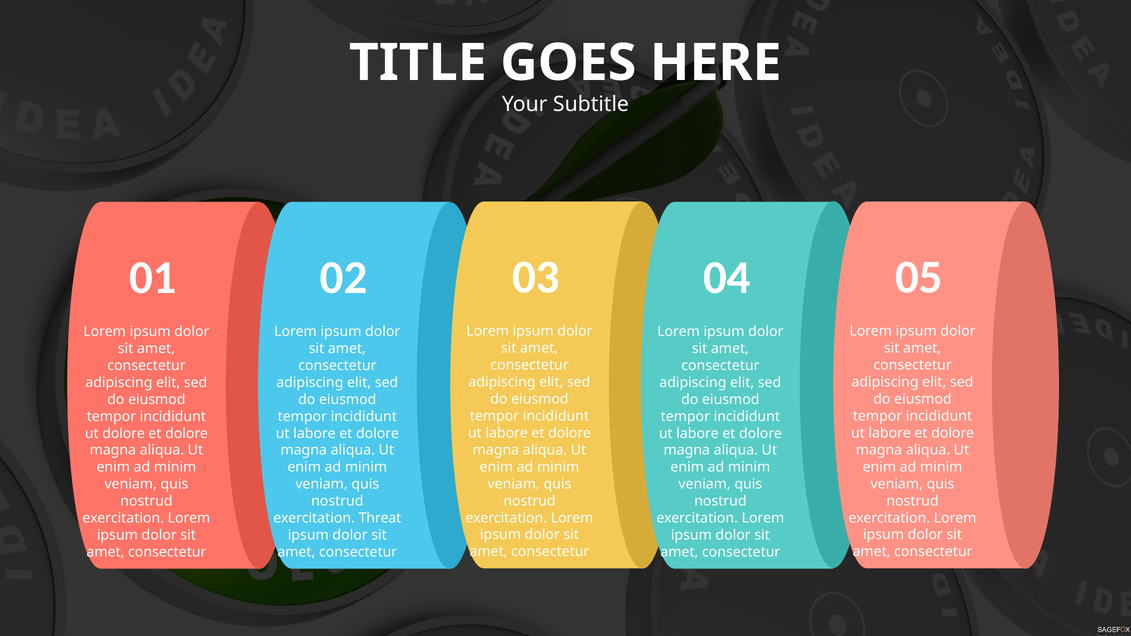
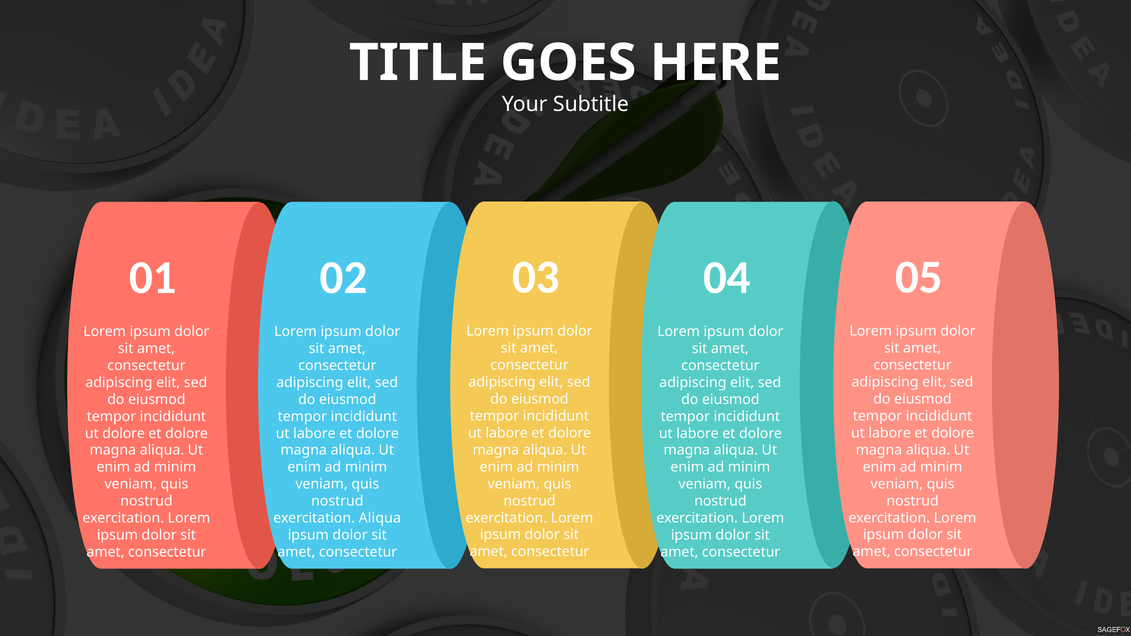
exercitation Threat: Threat -> Aliqua (380, 518)
